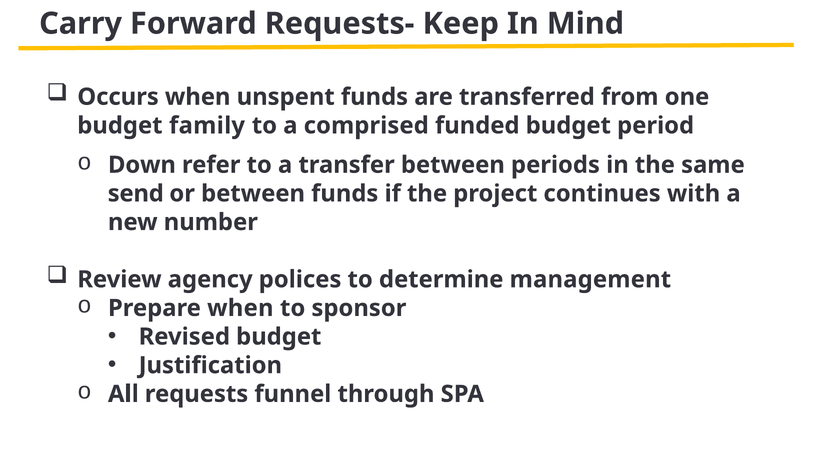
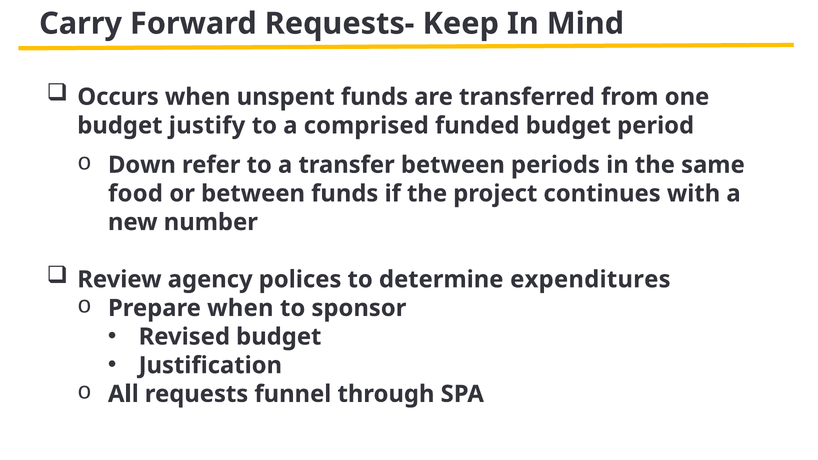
family: family -> justify (207, 126)
send: send -> food (136, 194)
management: management -> expenditures (590, 280)
